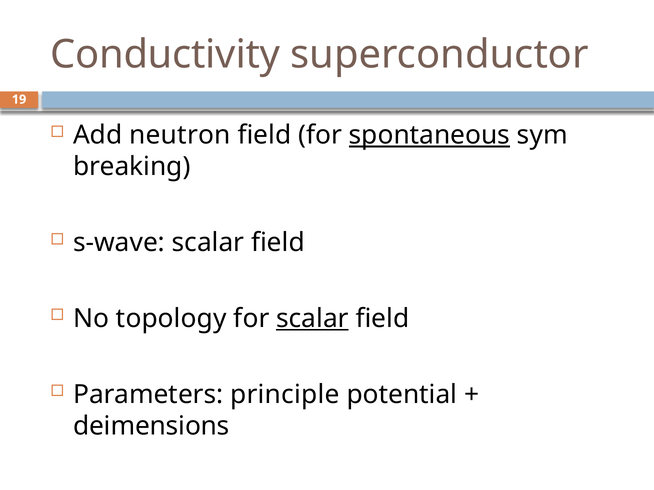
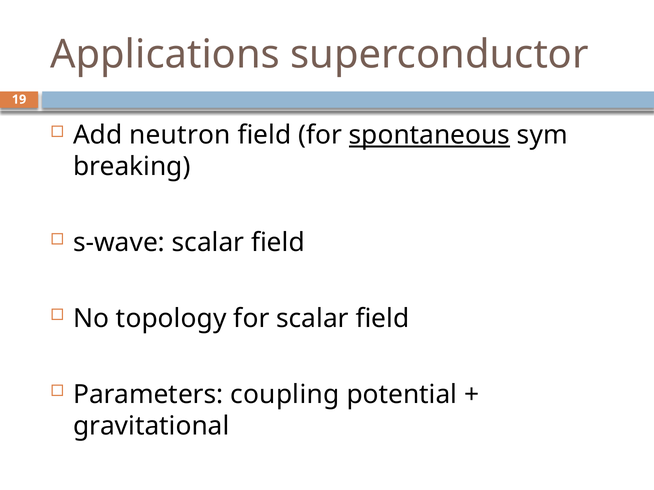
Conductivity: Conductivity -> Applications (165, 55)
scalar underline: present -> none (312, 319)
principle: principle -> coupling (285, 395)
deimensions: deimensions -> gravitational (151, 426)
